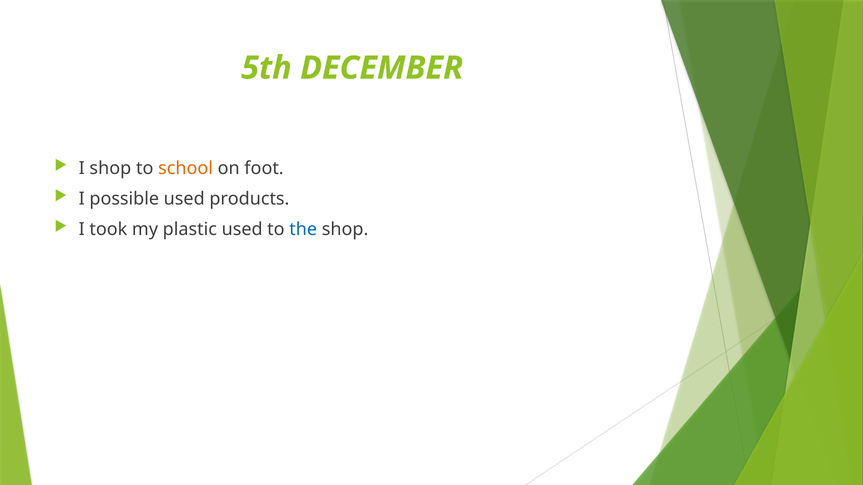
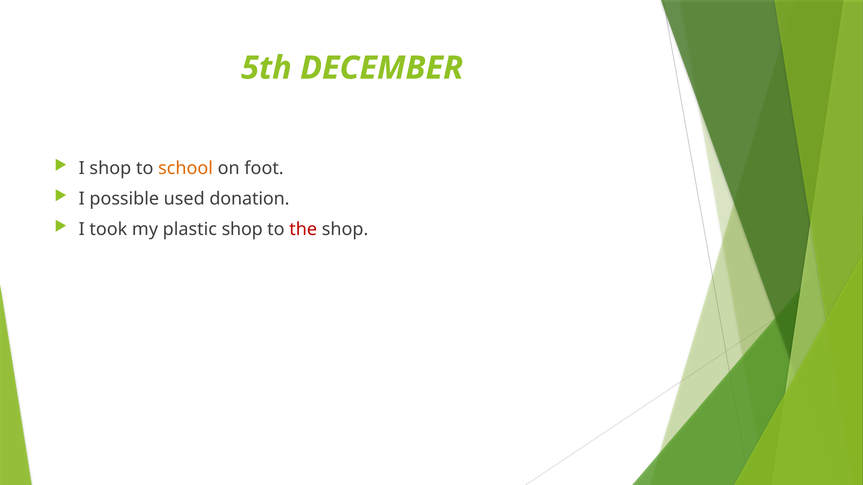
products: products -> donation (249, 199)
plastic used: used -> shop (242, 229)
the colour: blue -> red (303, 229)
